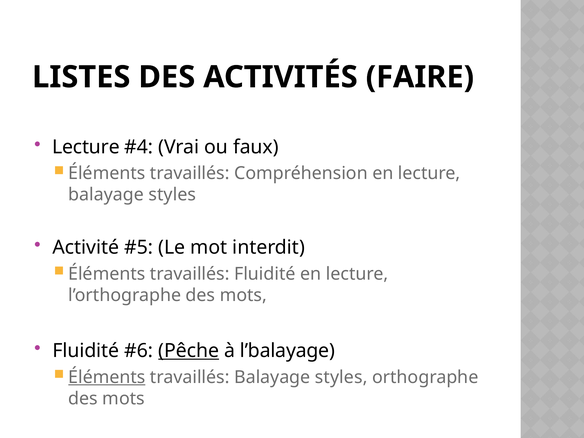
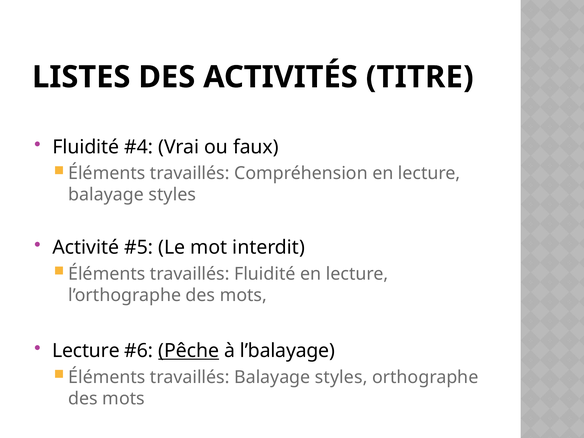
FAIRE: FAIRE -> TITRE (420, 77)
Lecture: Lecture -> Fluidité (86, 147)
Fluidité: Fluidité -> Lecture (86, 351)
Éléments underline: present -> none (107, 377)
